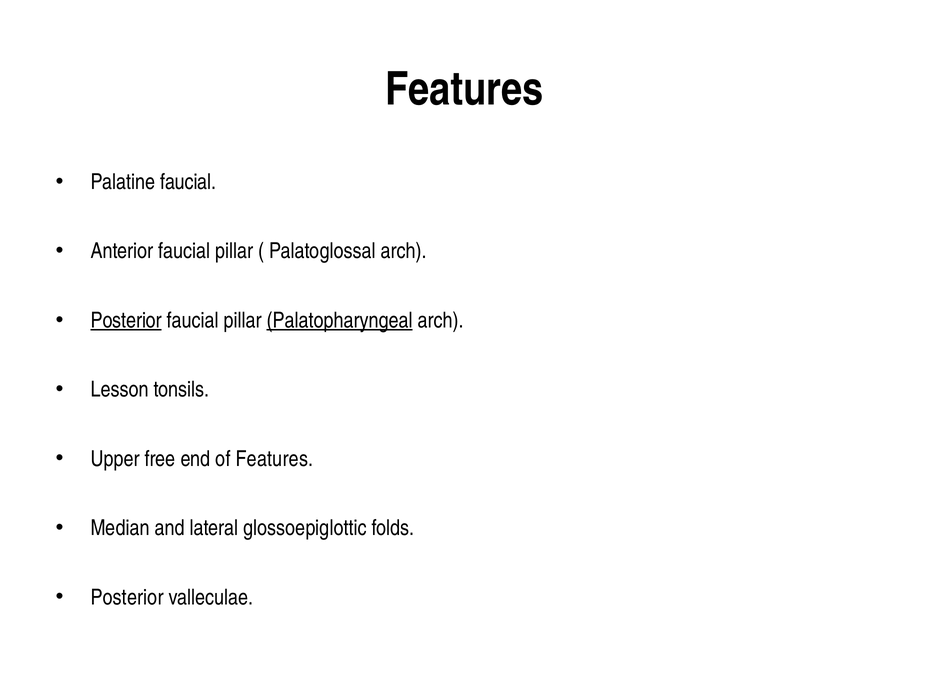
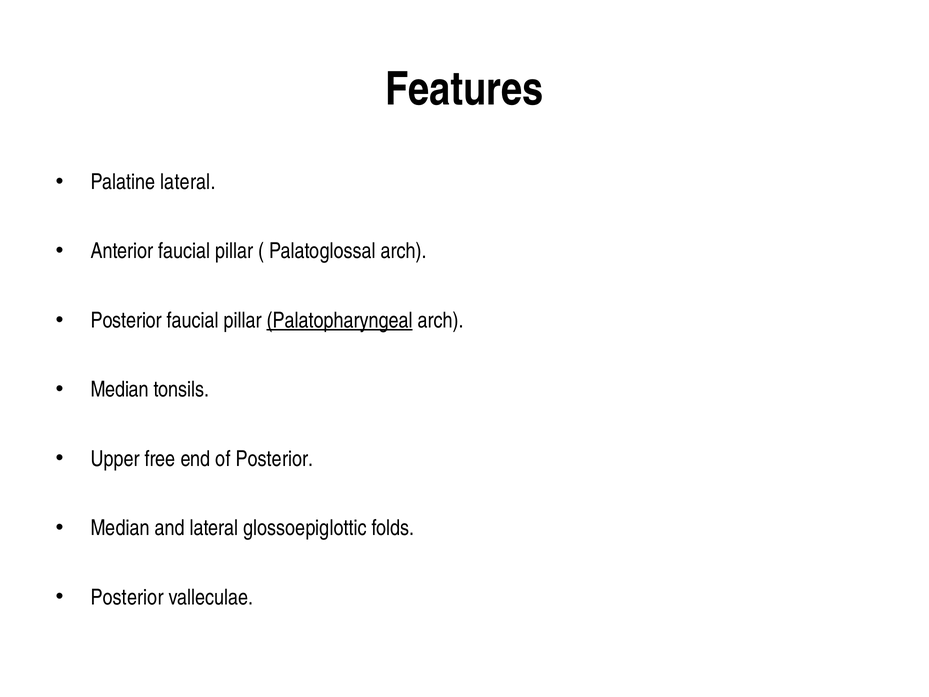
Palatine faucial: faucial -> lateral (188, 182)
Posterior underline: present -> none (126, 320)
Lesson: Lesson -> Median (120, 390)
of Features: Features -> Posterior (275, 459)
